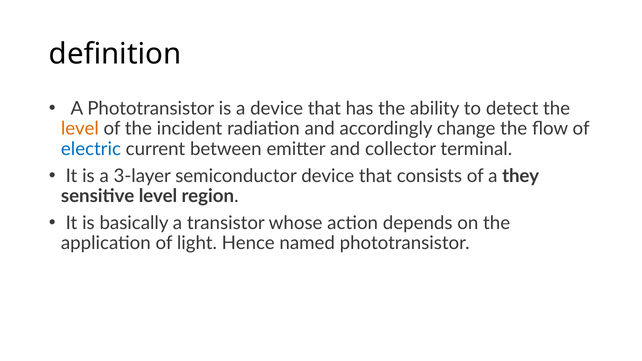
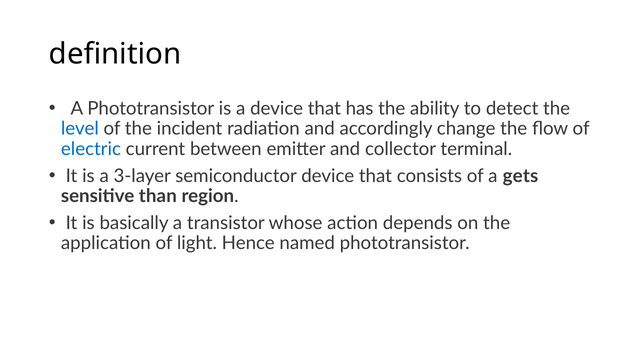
level colour: orange -> blue (80, 129)
they: they -> gets (520, 176)
sensitive level: level -> than (158, 196)
